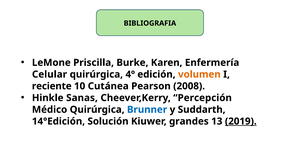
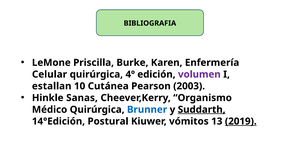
volumen colour: orange -> purple (199, 74)
reciente: reciente -> estallan (52, 86)
2008: 2008 -> 2003 (189, 86)
Percepción: Percepción -> Organismo (203, 98)
Suddarth underline: none -> present (202, 109)
Solución: Solución -> Postural (108, 121)
grandes: grandes -> vómitos (189, 121)
